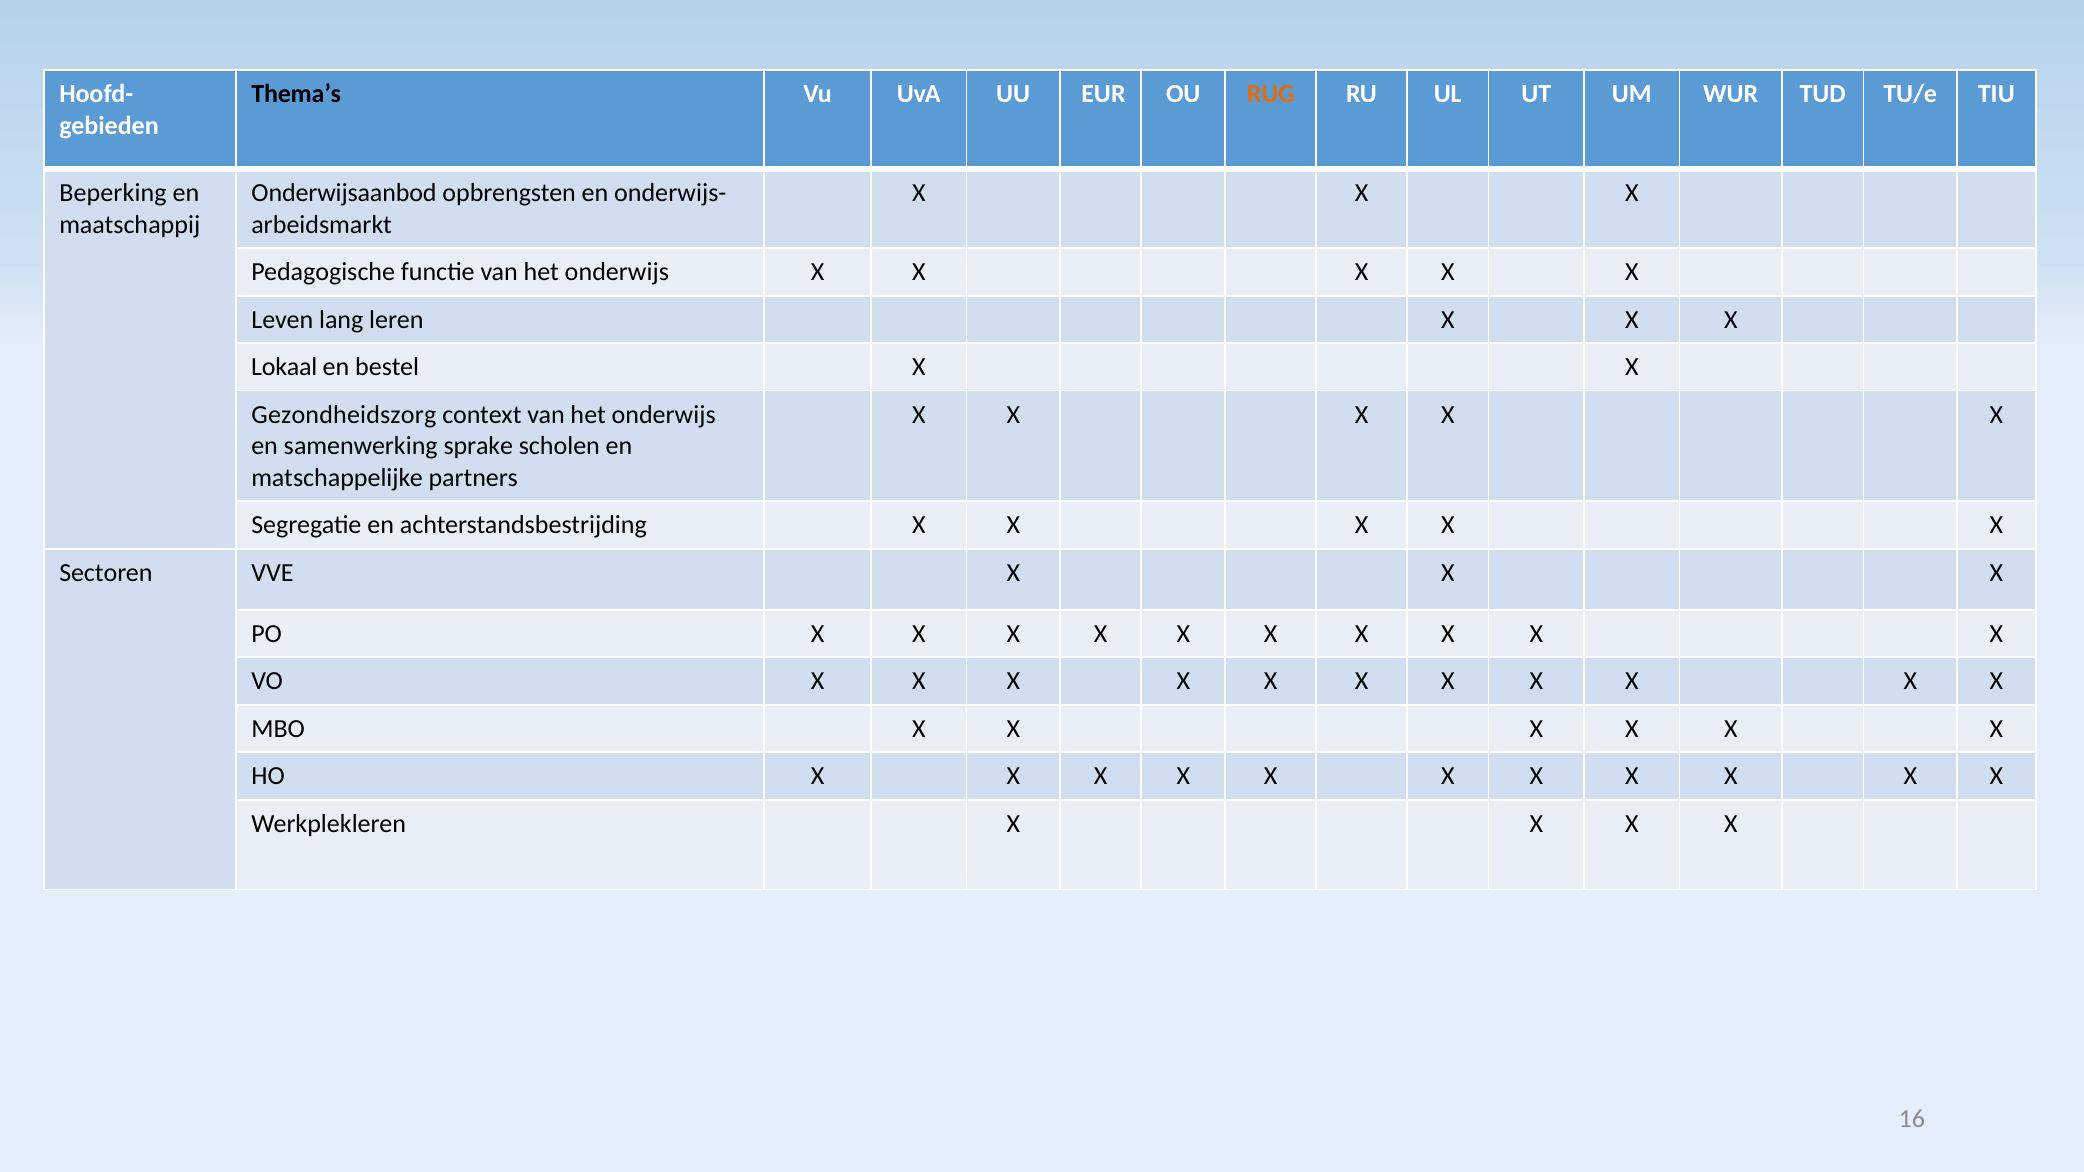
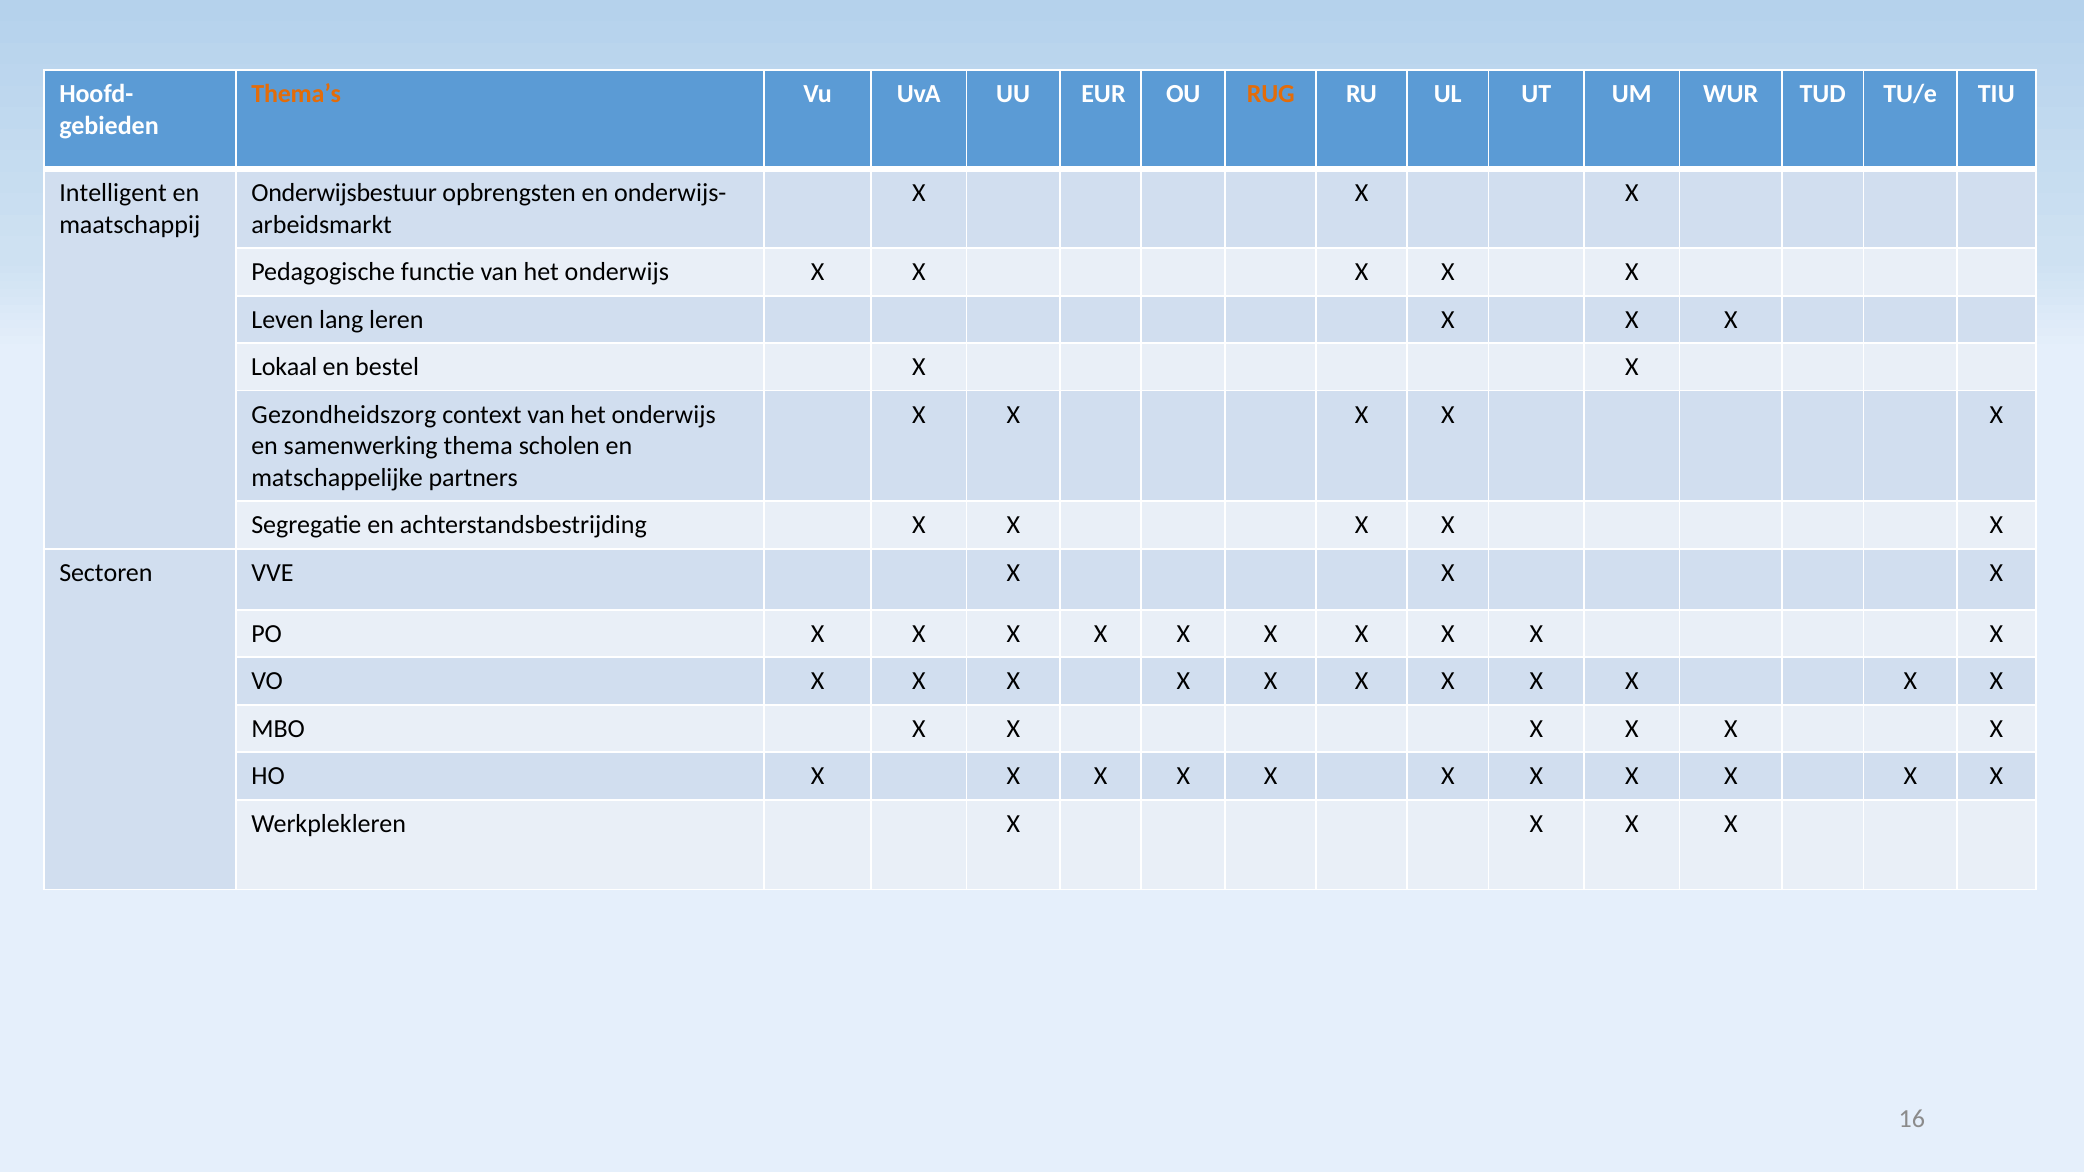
Thema’s colour: black -> orange (296, 94)
Beperking: Beperking -> Intelligent (113, 193)
Onderwijsaanbod: Onderwijsaanbod -> Onderwijsbestuur (344, 193)
sprake: sprake -> thema (478, 446)
